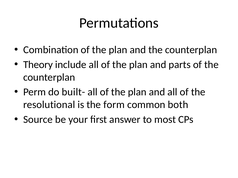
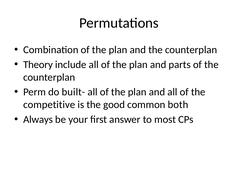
resolutional: resolutional -> competitive (49, 105)
form: form -> good (114, 105)
Source: Source -> Always (38, 120)
